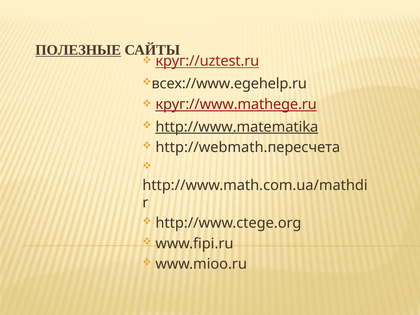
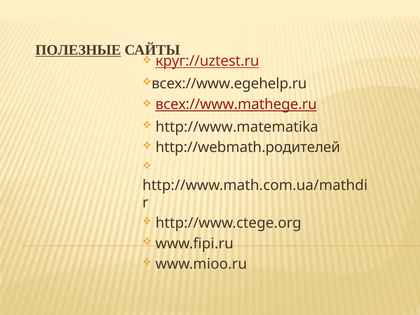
круг://www.mathege.ru: круг://www.mathege.ru -> всех://www.mathege.ru (236, 104)
http://www.matematika underline: present -> none (237, 127)
http://webmath.пересчета: http://webmath.пересчета -> http://webmath.родителей (248, 147)
